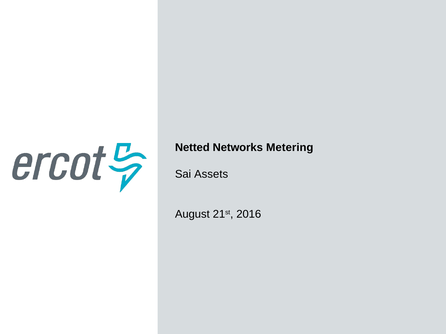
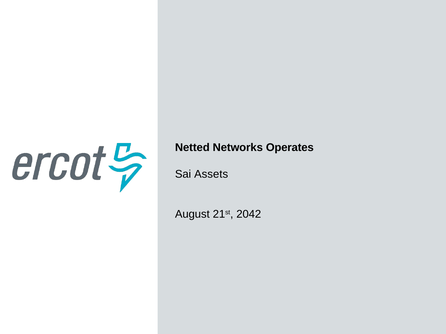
Metering: Metering -> Operates (290, 148)
2016: 2016 -> 2042 (249, 215)
